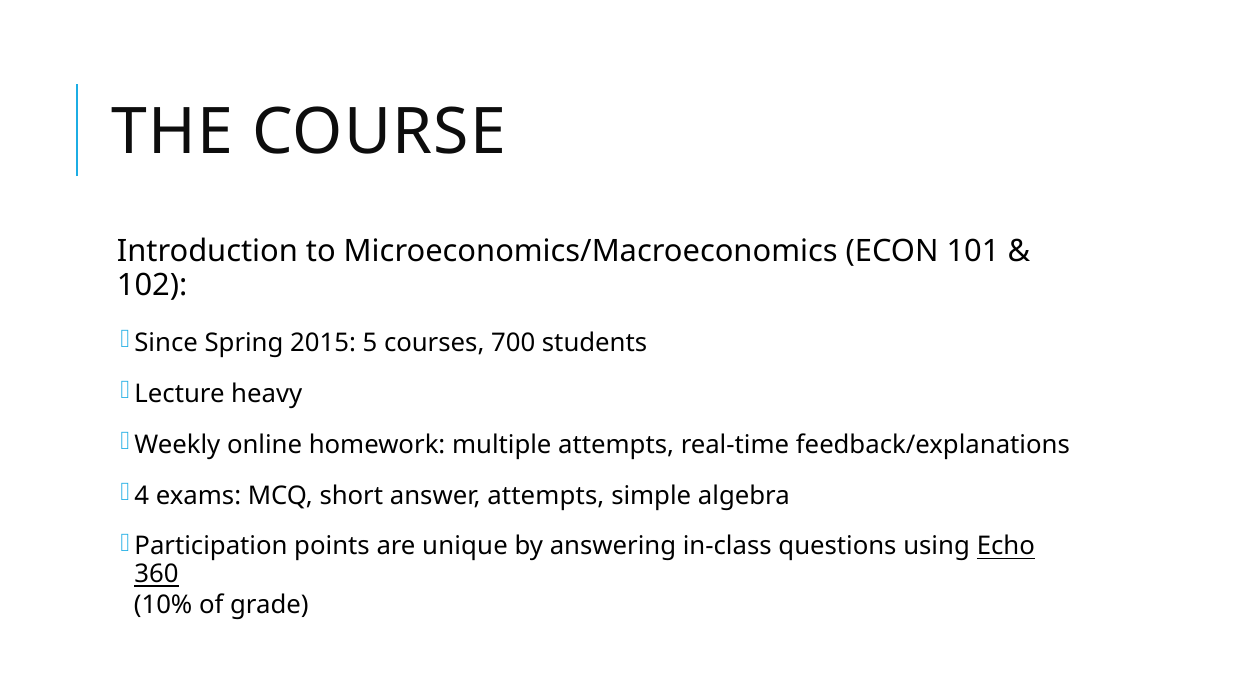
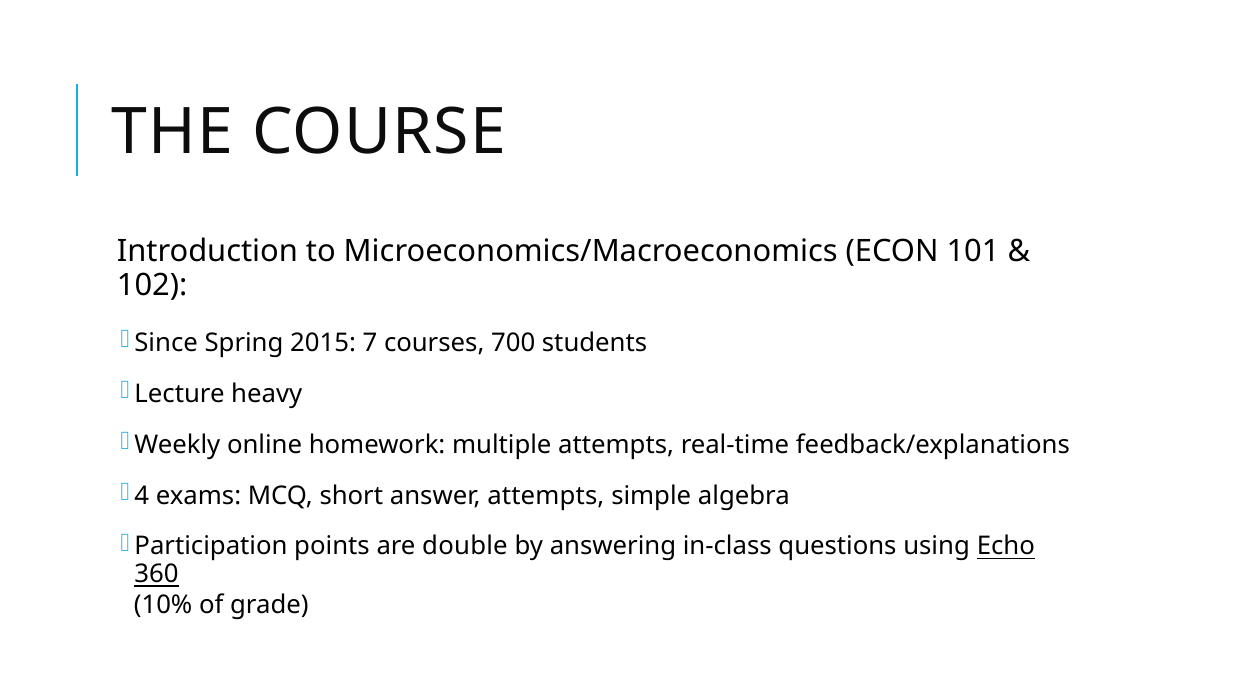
5: 5 -> 7 (370, 343)
unique: unique -> double (465, 547)
